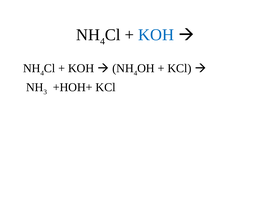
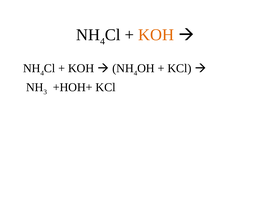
KOH colour: blue -> orange (156, 35)
